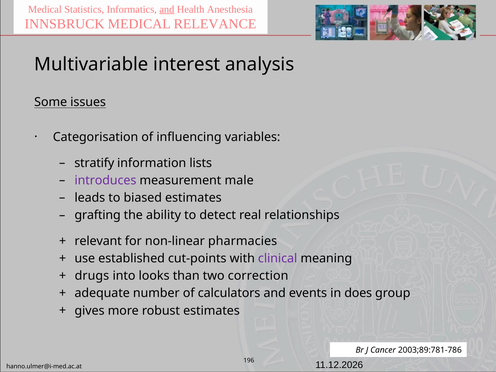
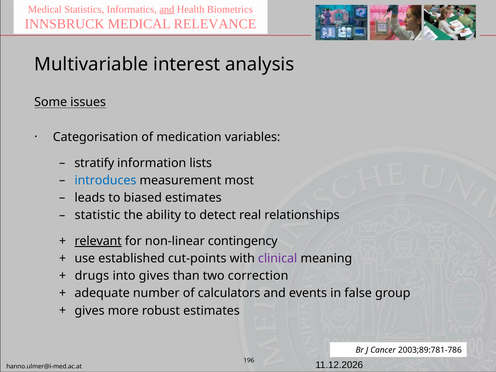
Anesthesia: Anesthesia -> Biometrics (230, 9)
influencing: influencing -> medication (189, 137)
introduces colour: purple -> blue (105, 180)
male: male -> most (239, 180)
grafting: grafting -> statistic (97, 215)
relevant underline: none -> present (98, 241)
pharmacies: pharmacies -> contingency (243, 241)
into looks: looks -> gives (154, 276)
does: does -> false (358, 293)
